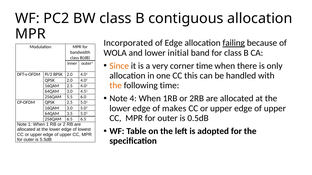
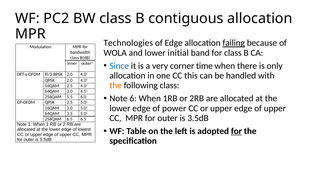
Incorporated: Incorporated -> Technologies (128, 43)
Since colour: orange -> blue (119, 66)
following time: time -> class (170, 86)
4: 4 -> 6 (133, 99)
makes: makes -> power (174, 109)
0.5dB: 0.5dB -> 3.5dB (198, 118)
for underline: none -> present (236, 131)
